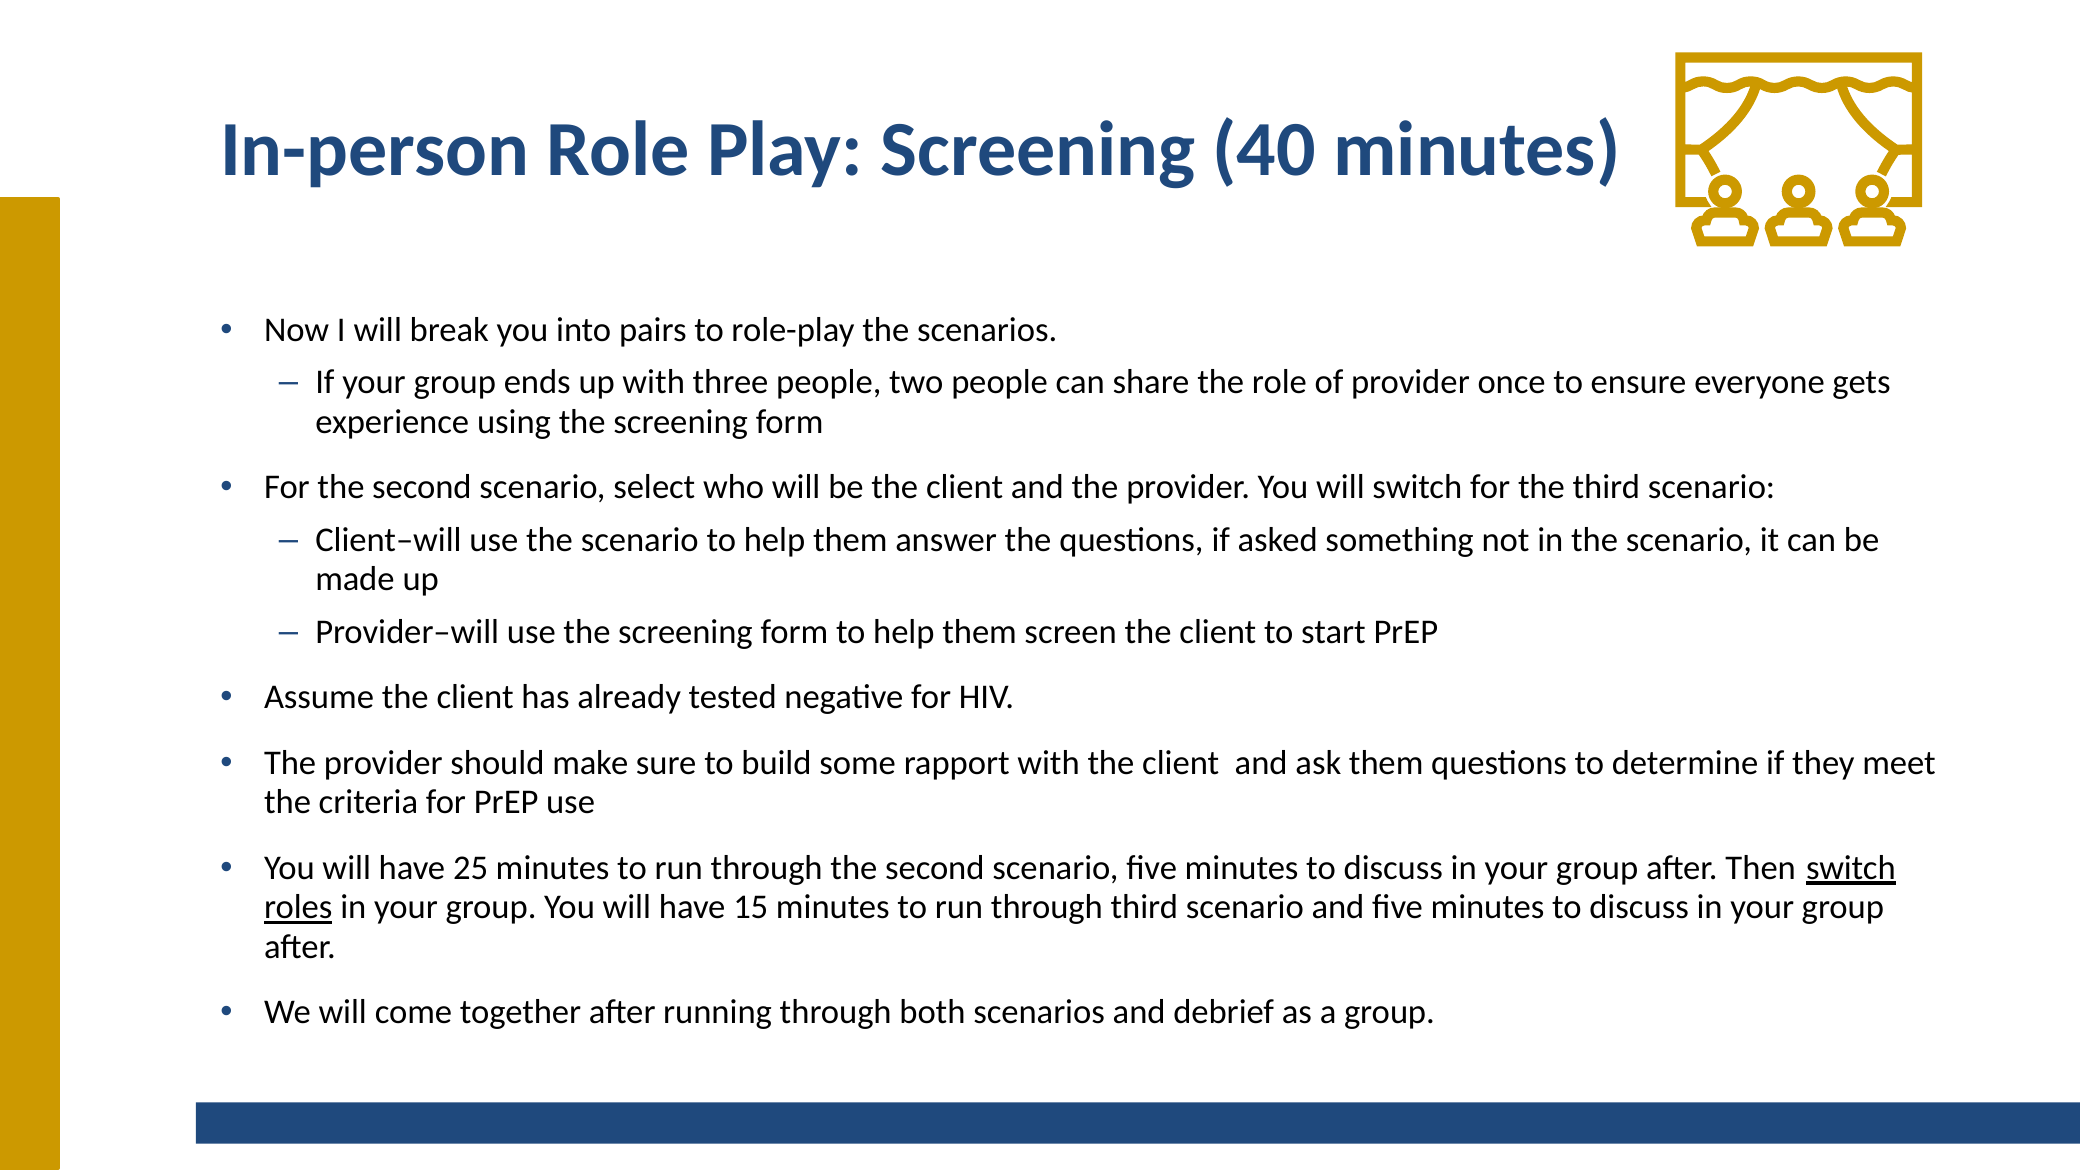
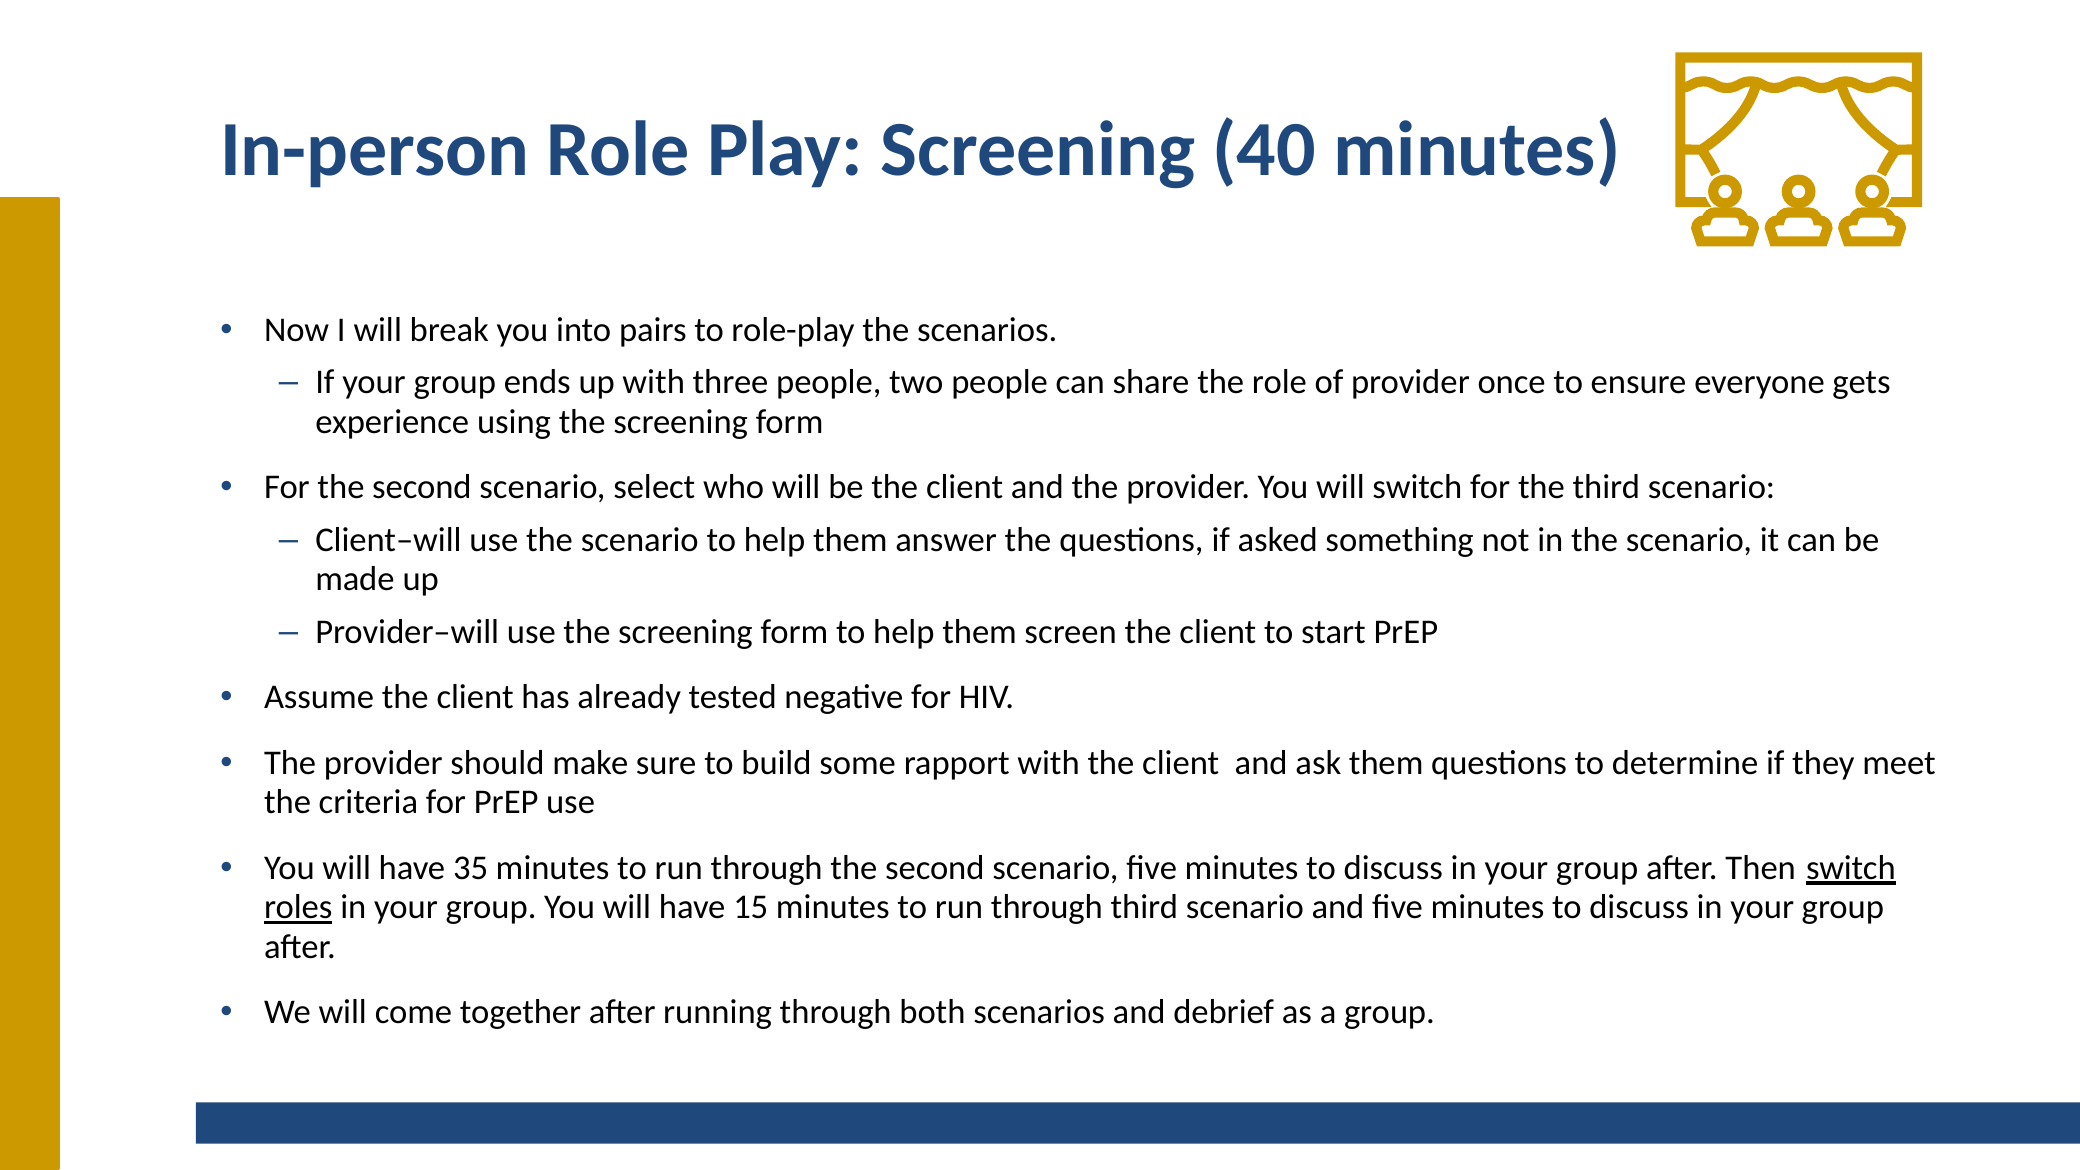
25: 25 -> 35 (471, 868)
